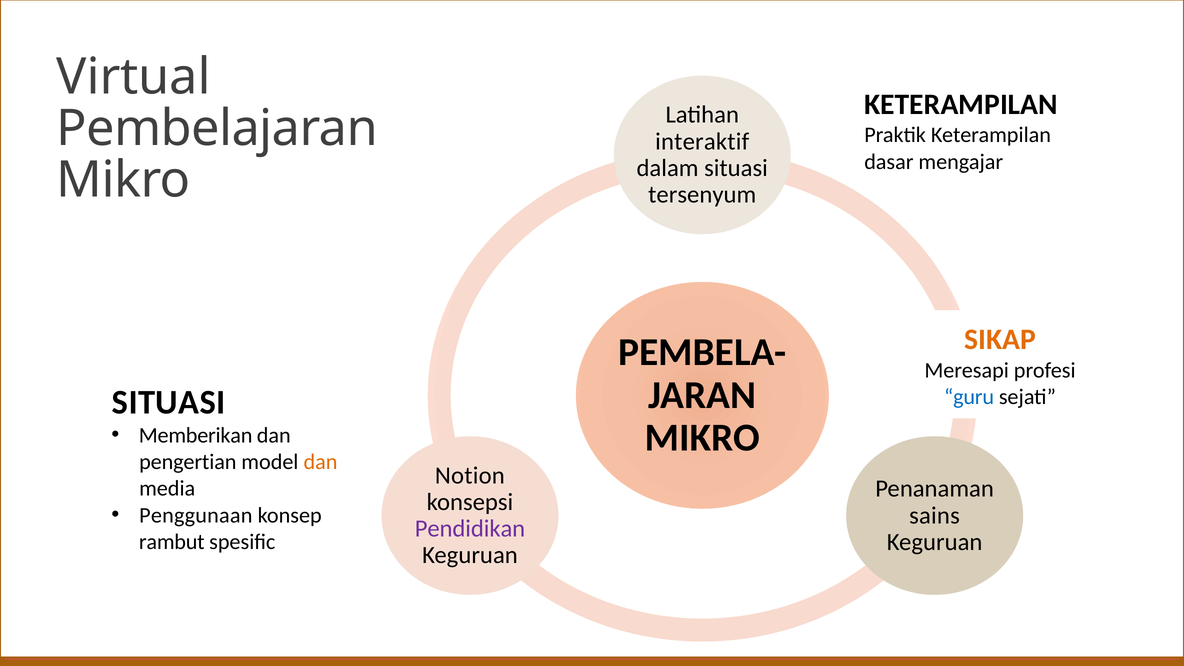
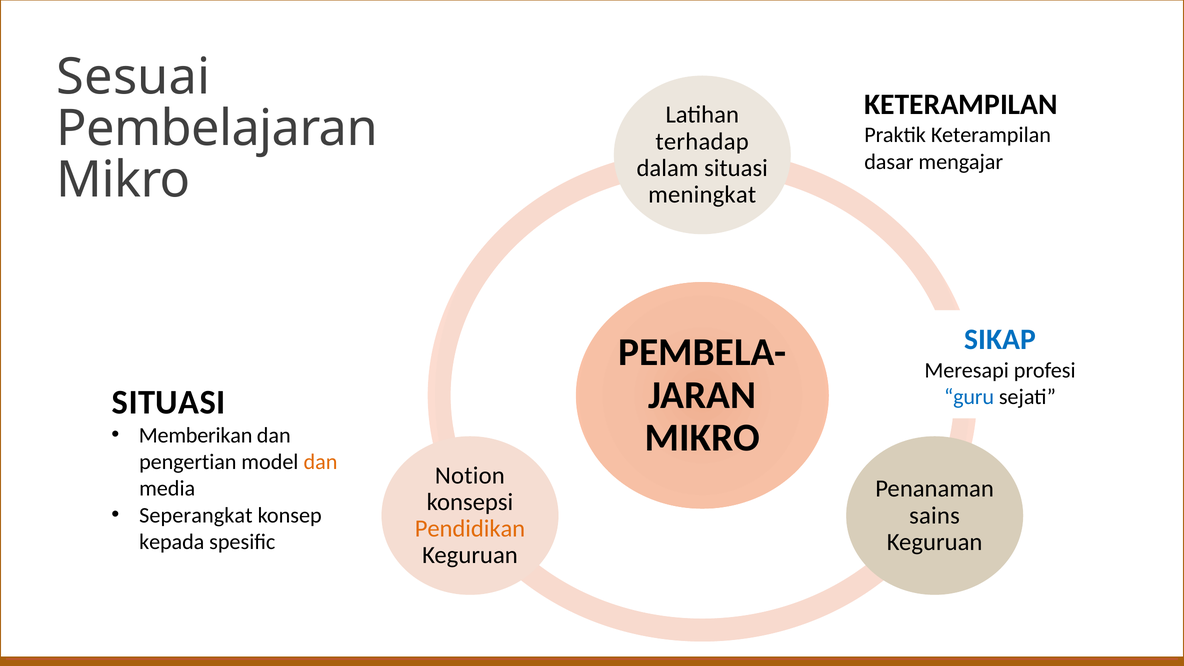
Virtual: Virtual -> Sesuai (133, 77)
interaktif: interaktif -> terhadap (702, 141)
tersenyum: tersenyum -> meningkat (702, 195)
SIKAP colour: orange -> blue (1000, 340)
Penggunaan: Penggunaan -> Seperangkat (196, 515)
Pendidikan colour: purple -> orange (470, 529)
rambut: rambut -> kepada (172, 542)
